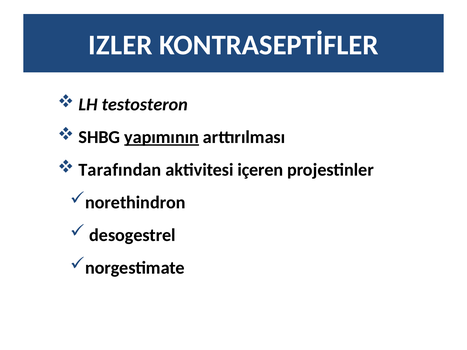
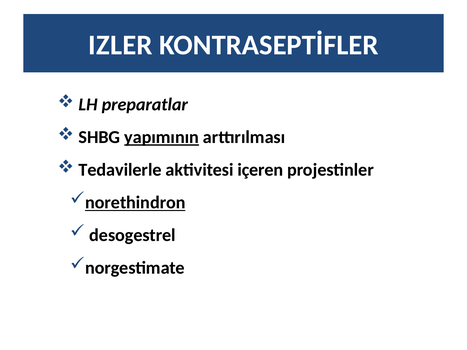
testosteron: testosteron -> preparatlar (145, 105)
Tarafından: Tarafından -> Tedavilerle (120, 170)
norethindron underline: none -> present (135, 203)
